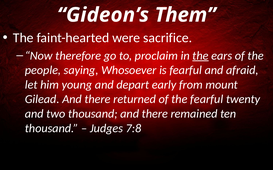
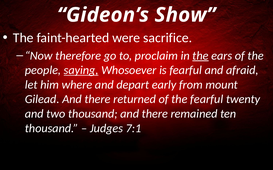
Them: Them -> Show (185, 15)
saying underline: none -> present (81, 70)
young: young -> where (77, 85)
7:8: 7:8 -> 7:1 (134, 129)
